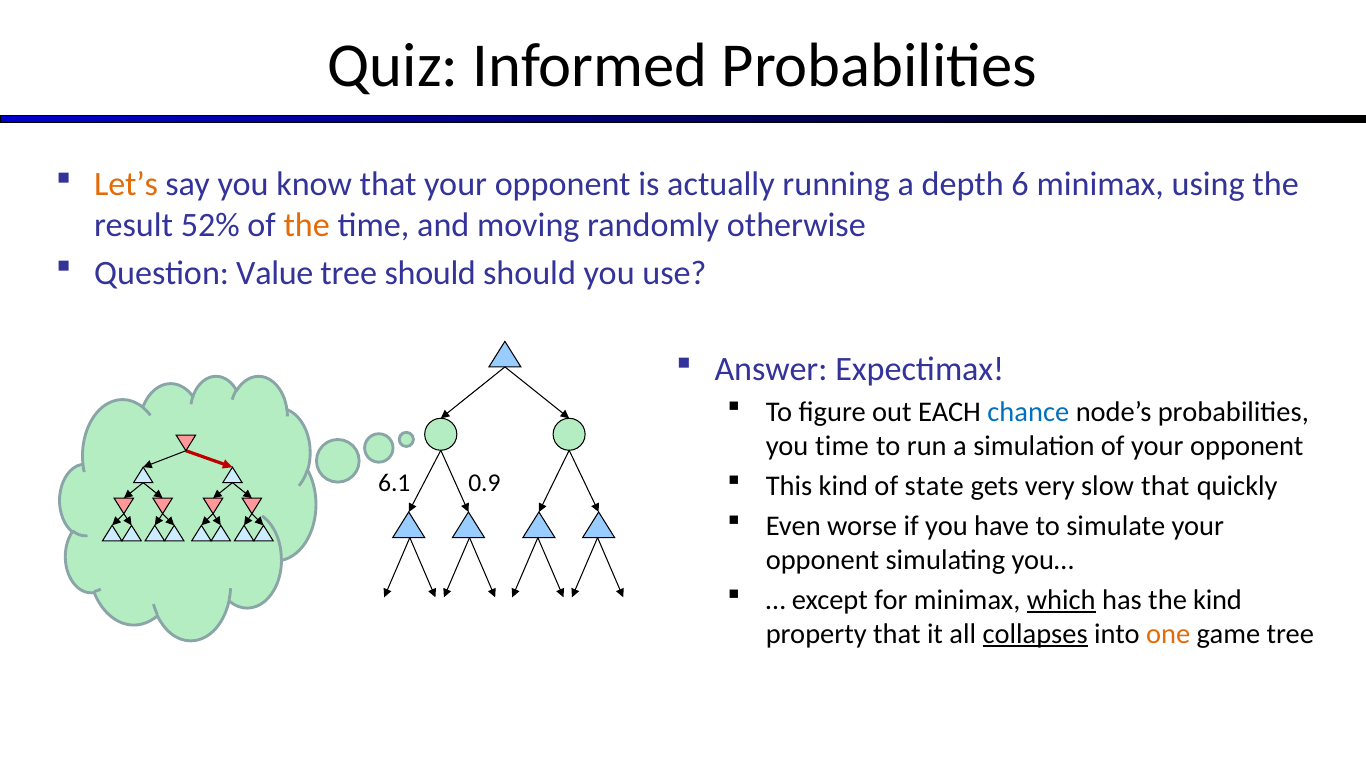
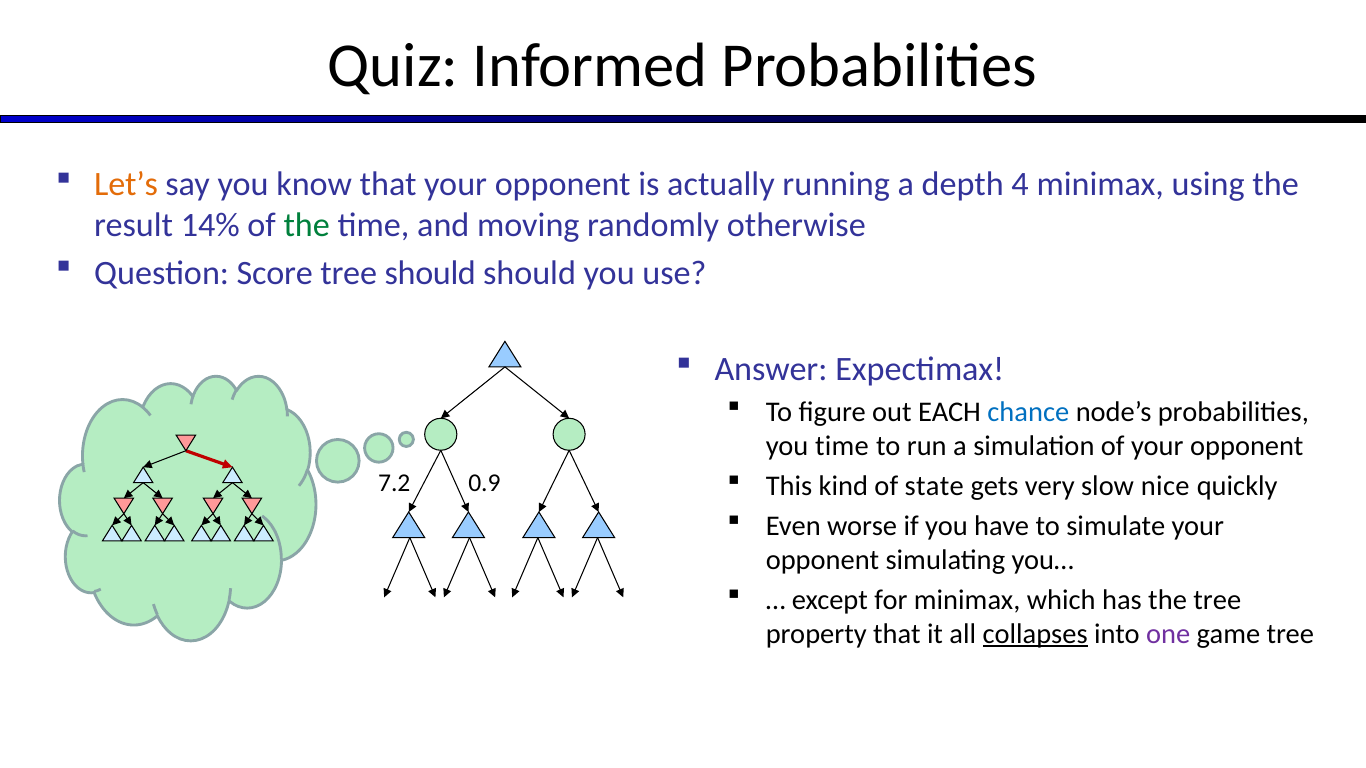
6: 6 -> 4 (1020, 185)
52%: 52% -> 14% (210, 226)
the colour: orange -> green (307, 226)
Value: Value -> Score (275, 273)
slow that: that -> nice (1165, 486)
6.1: 6.1 -> 7.2 (394, 483)
which underline: present -> none (1061, 600)
the kind: kind -> tree (1217, 600)
one colour: orange -> purple (1168, 634)
